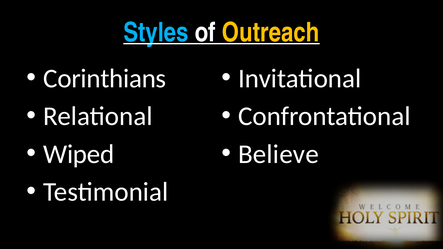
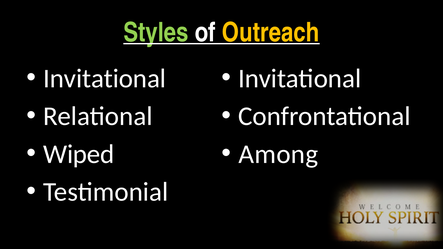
Styles colour: light blue -> light green (156, 33)
Corinthians: Corinthians -> Invitational (105, 78)
Believe: Believe -> Among (278, 154)
